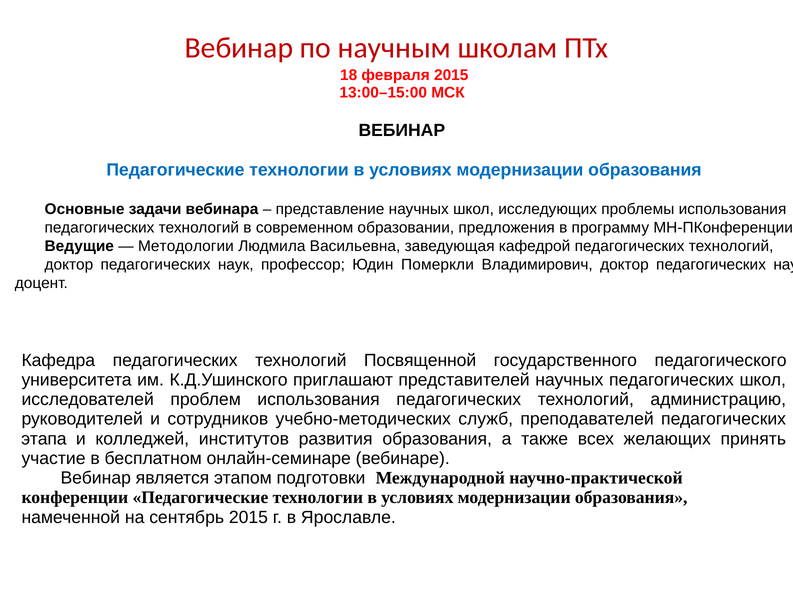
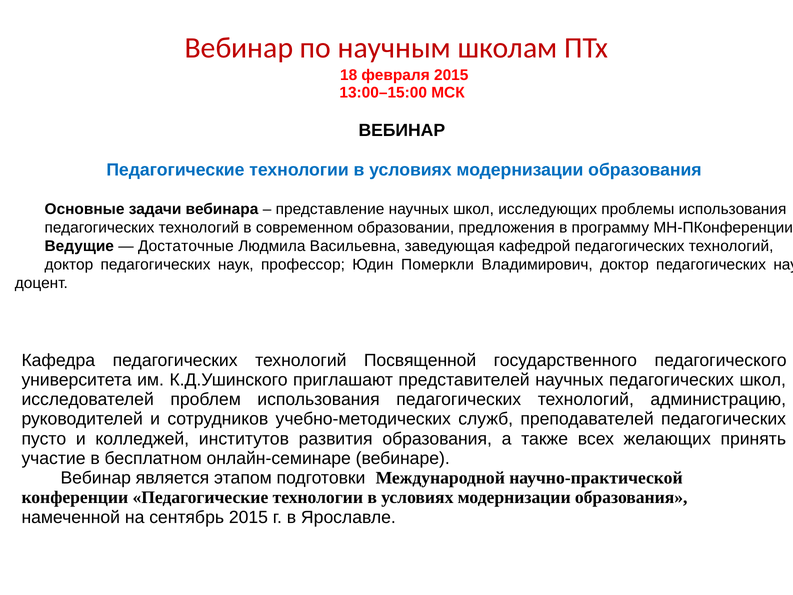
Методологии: Методологии -> Достаточные (186, 246)
этапа: этапа -> пусто (44, 439)
